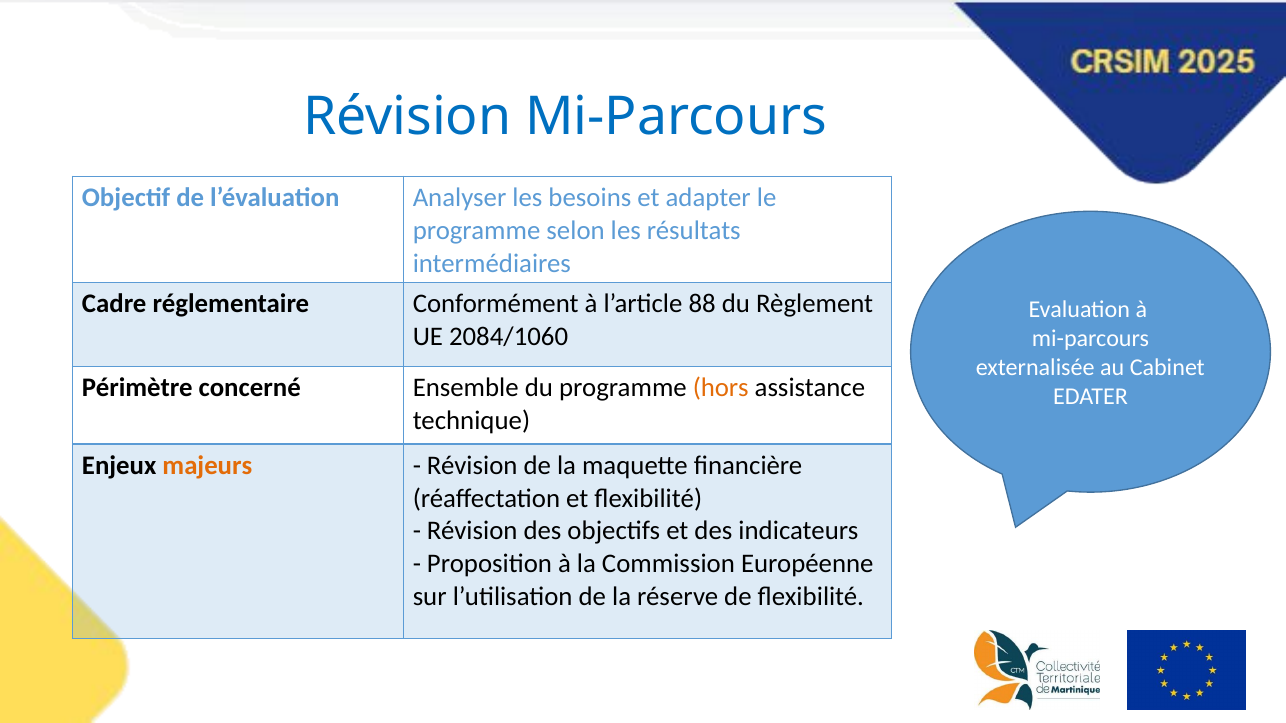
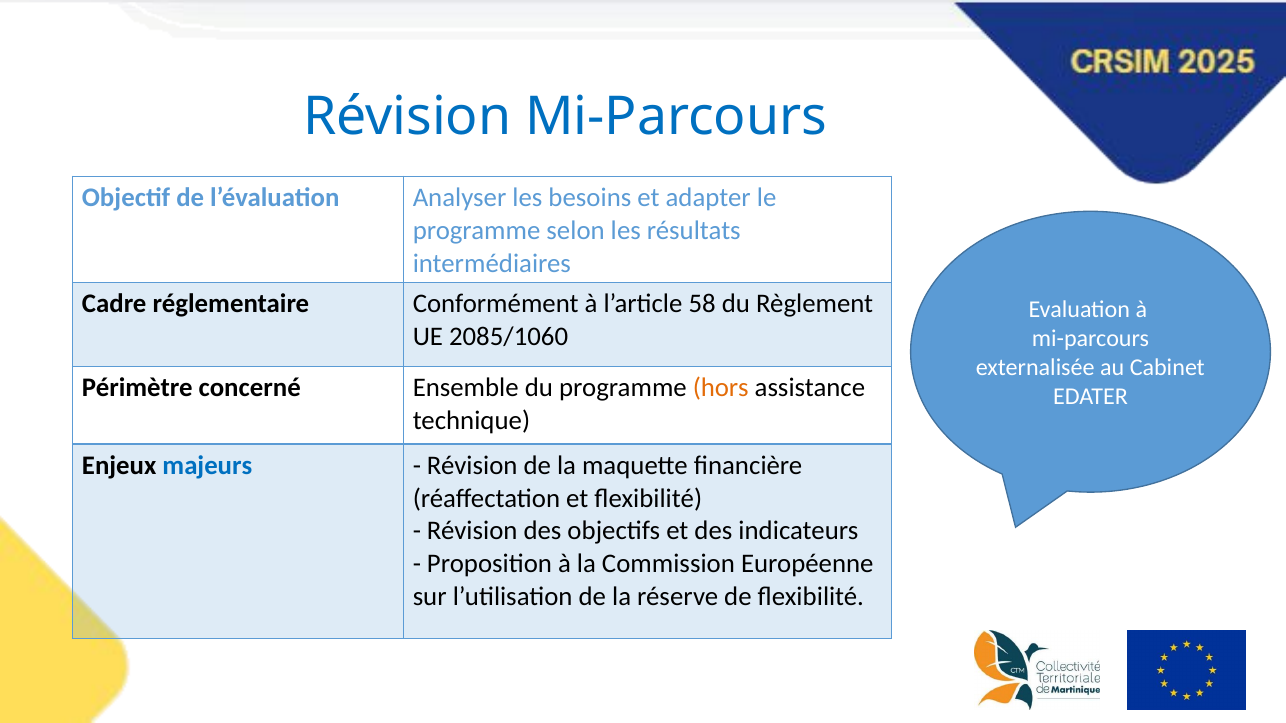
88: 88 -> 58 (702, 304)
2084/1060: 2084/1060 -> 2085/1060 (509, 337)
majeurs colour: orange -> blue (207, 466)
